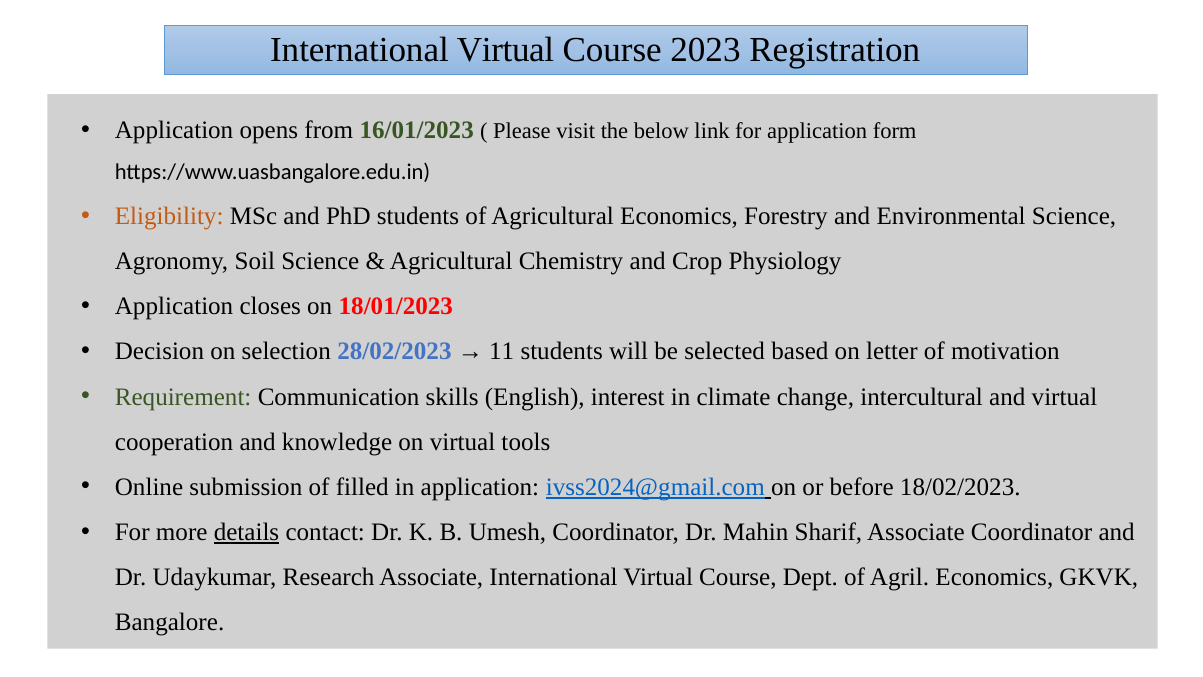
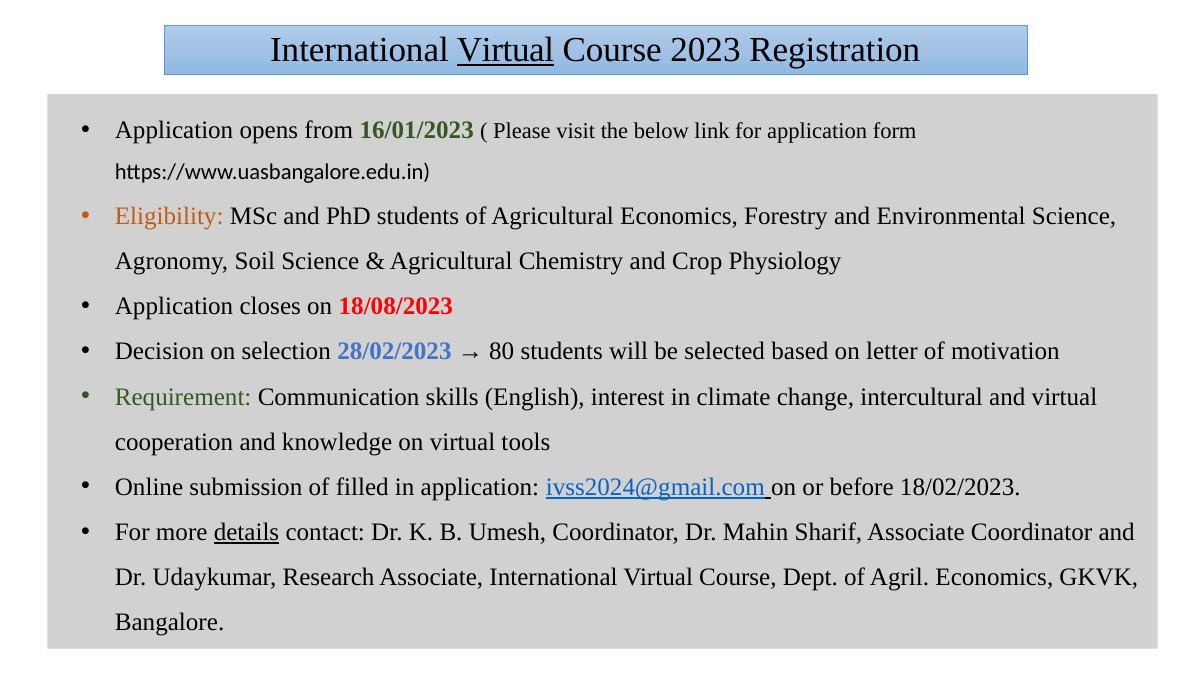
Virtual underline: none -> present (506, 49)
18/01/2023: 18/01/2023 -> 18/08/2023 (396, 306)
11: 11 -> 80 (502, 351)
